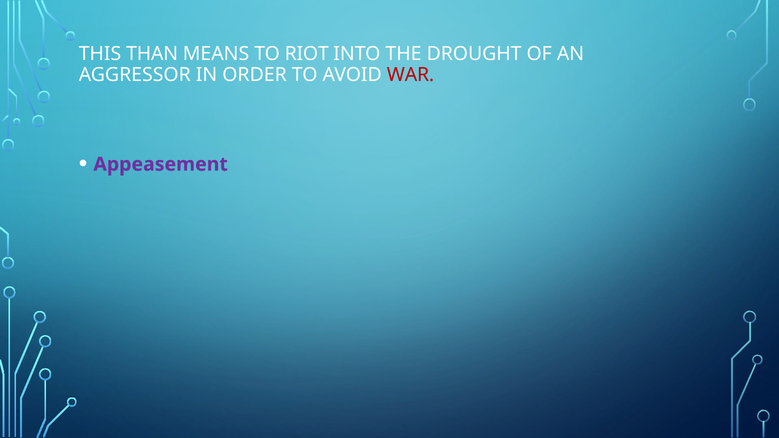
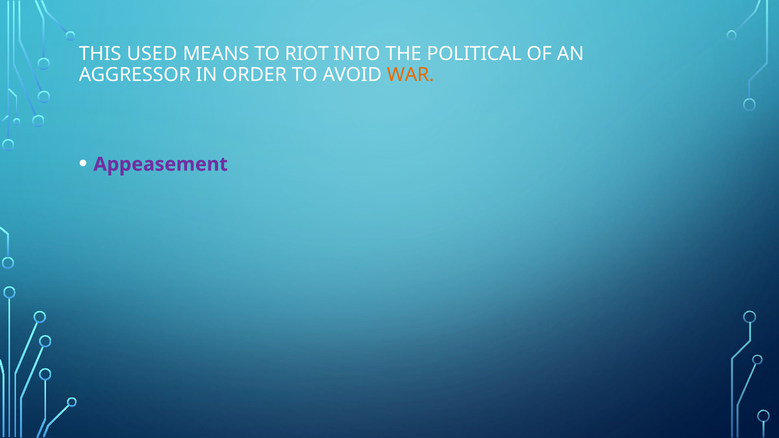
THAN: THAN -> USED (152, 54)
DROUGHT: DROUGHT -> POLITICAL (474, 54)
WAR colour: red -> orange (411, 75)
